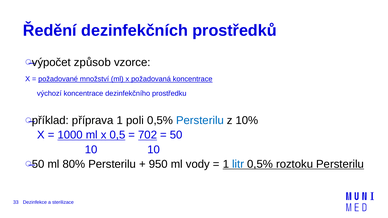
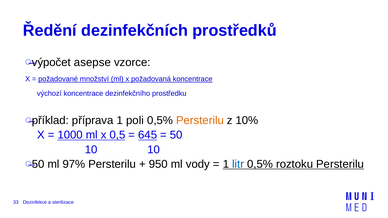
způsob: způsob -> asepse (92, 62)
Persterilu colour: blue -> orange (200, 121)
702: 702 -> 645 (148, 135)
80%: 80% -> 97% (74, 164)
